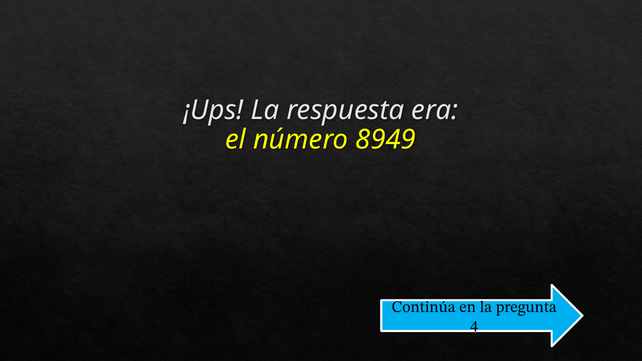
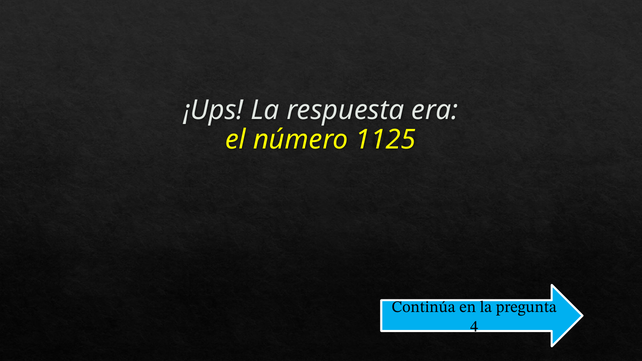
8949: 8949 -> 1125 (386, 140)
